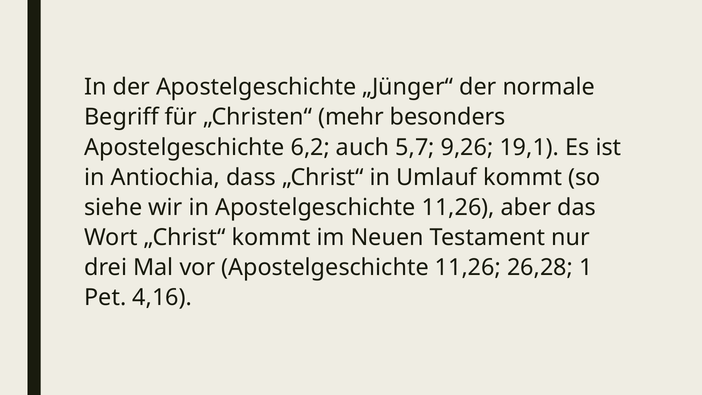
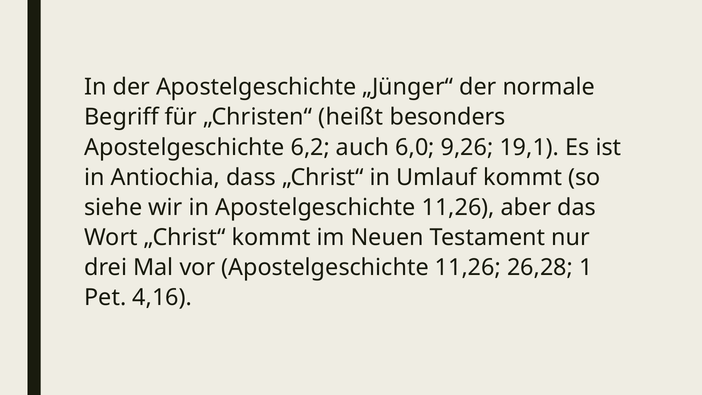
mehr: mehr -> heißt (351, 117)
5,7: 5,7 -> 6,0 (415, 147)
